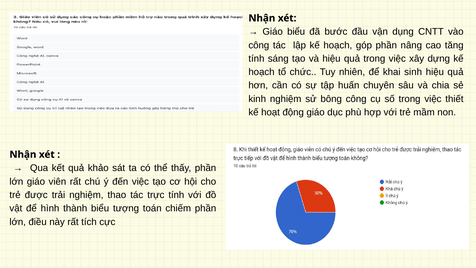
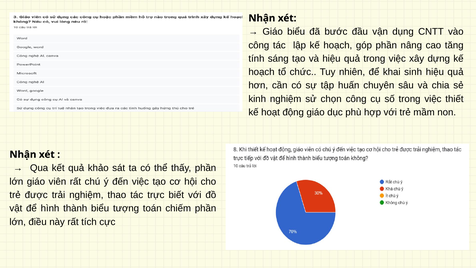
bông: bông -> chọn (331, 99)
trực tính: tính -> biết (176, 195)
